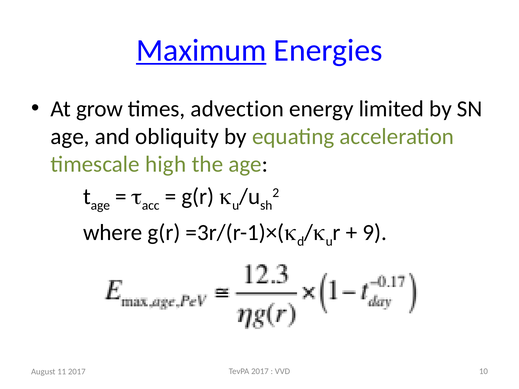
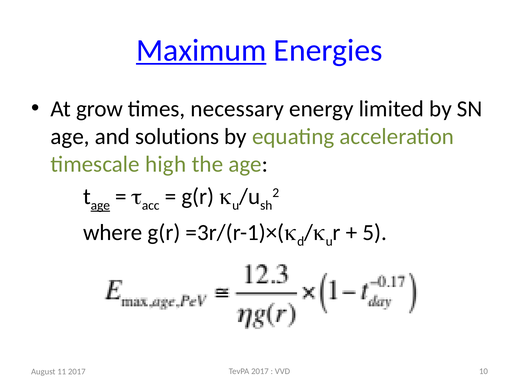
advection: advection -> necessary (237, 109)
obliquity: obliquity -> solutions (177, 137)
age underline: none -> present (100, 206)
9: 9 -> 5 (375, 233)
